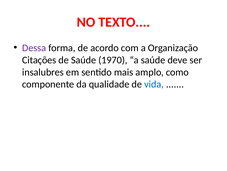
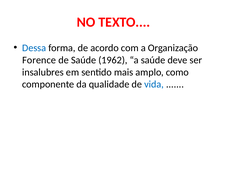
Dessa colour: purple -> blue (34, 48)
Citações: Citações -> Forence (39, 60)
1970: 1970 -> 1962 (113, 60)
